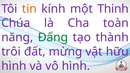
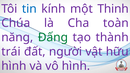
tin colour: orange -> blue (29, 9)
trôi: trôi -> trái (11, 52)
mừng: mừng -> người (65, 52)
